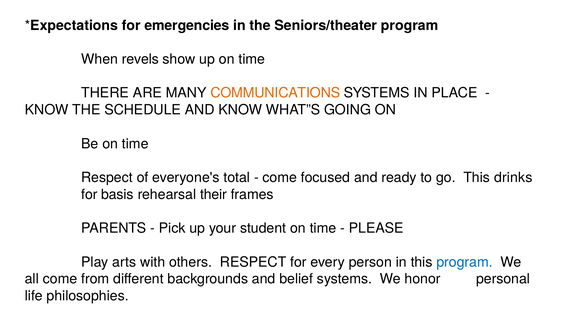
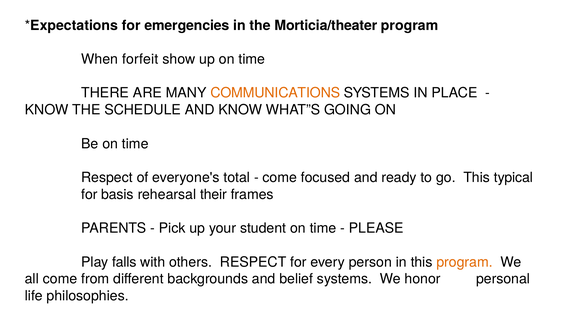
Seniors/theater: Seniors/theater -> Morticia/theater (326, 25)
revels: revels -> forfeit (140, 59)
drinks: drinks -> typical (513, 178)
arts: arts -> falls (124, 262)
program colour: blue -> orange (465, 262)
